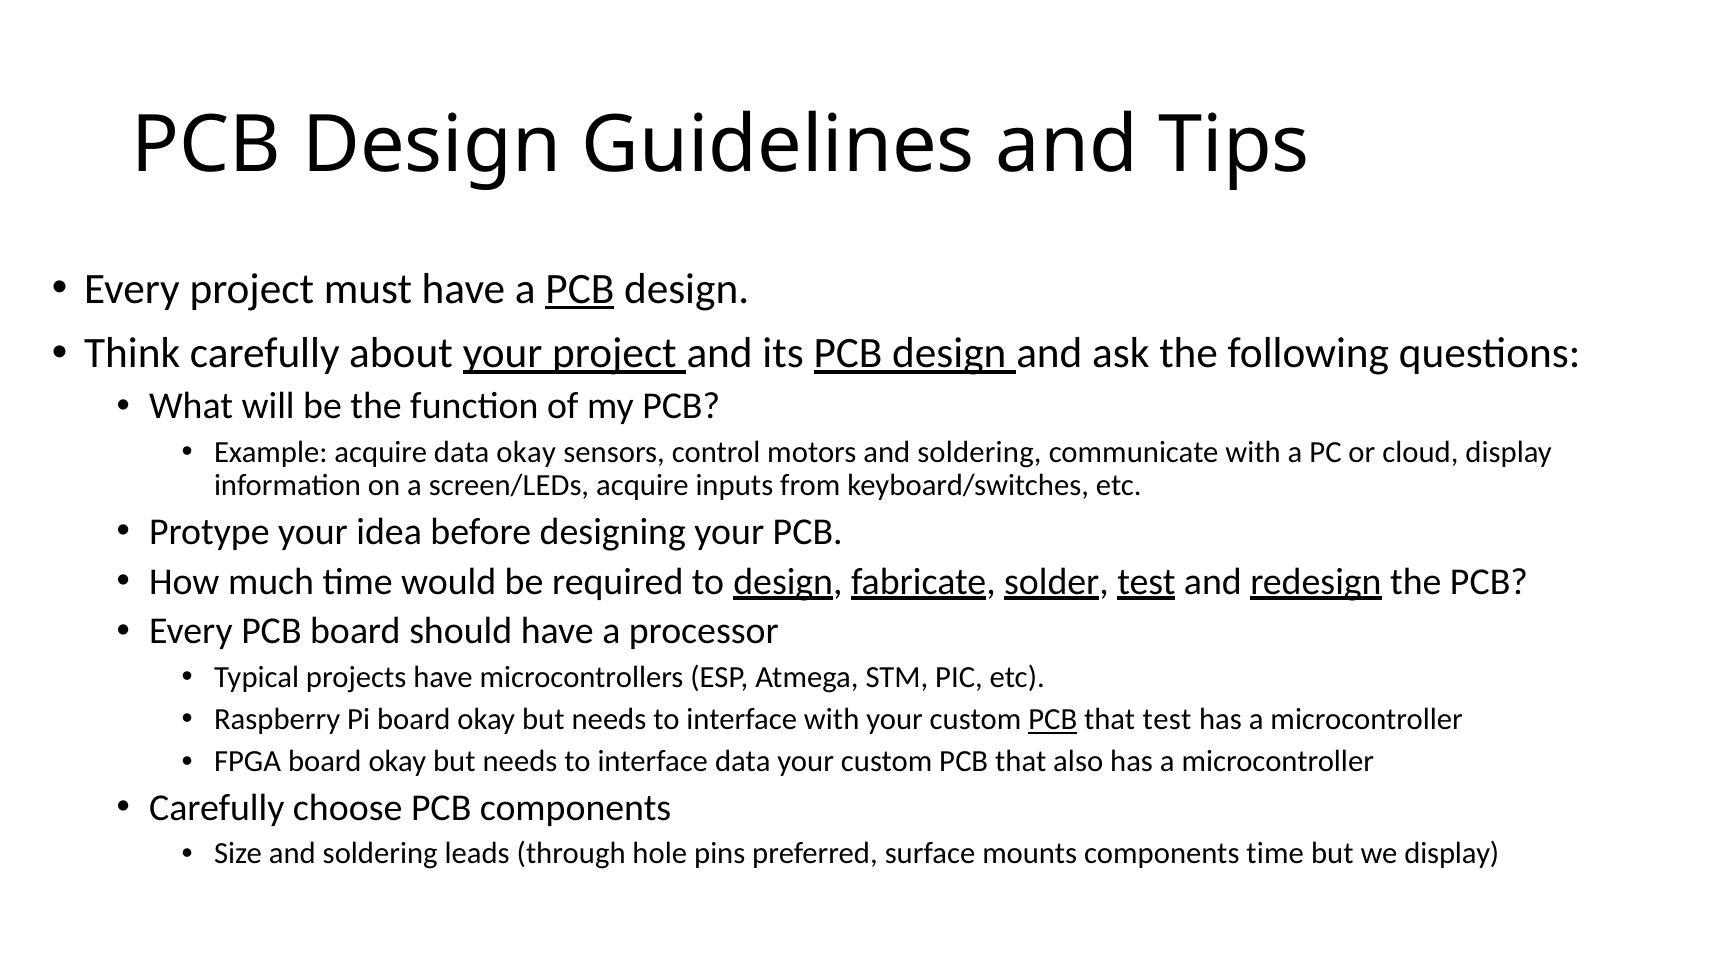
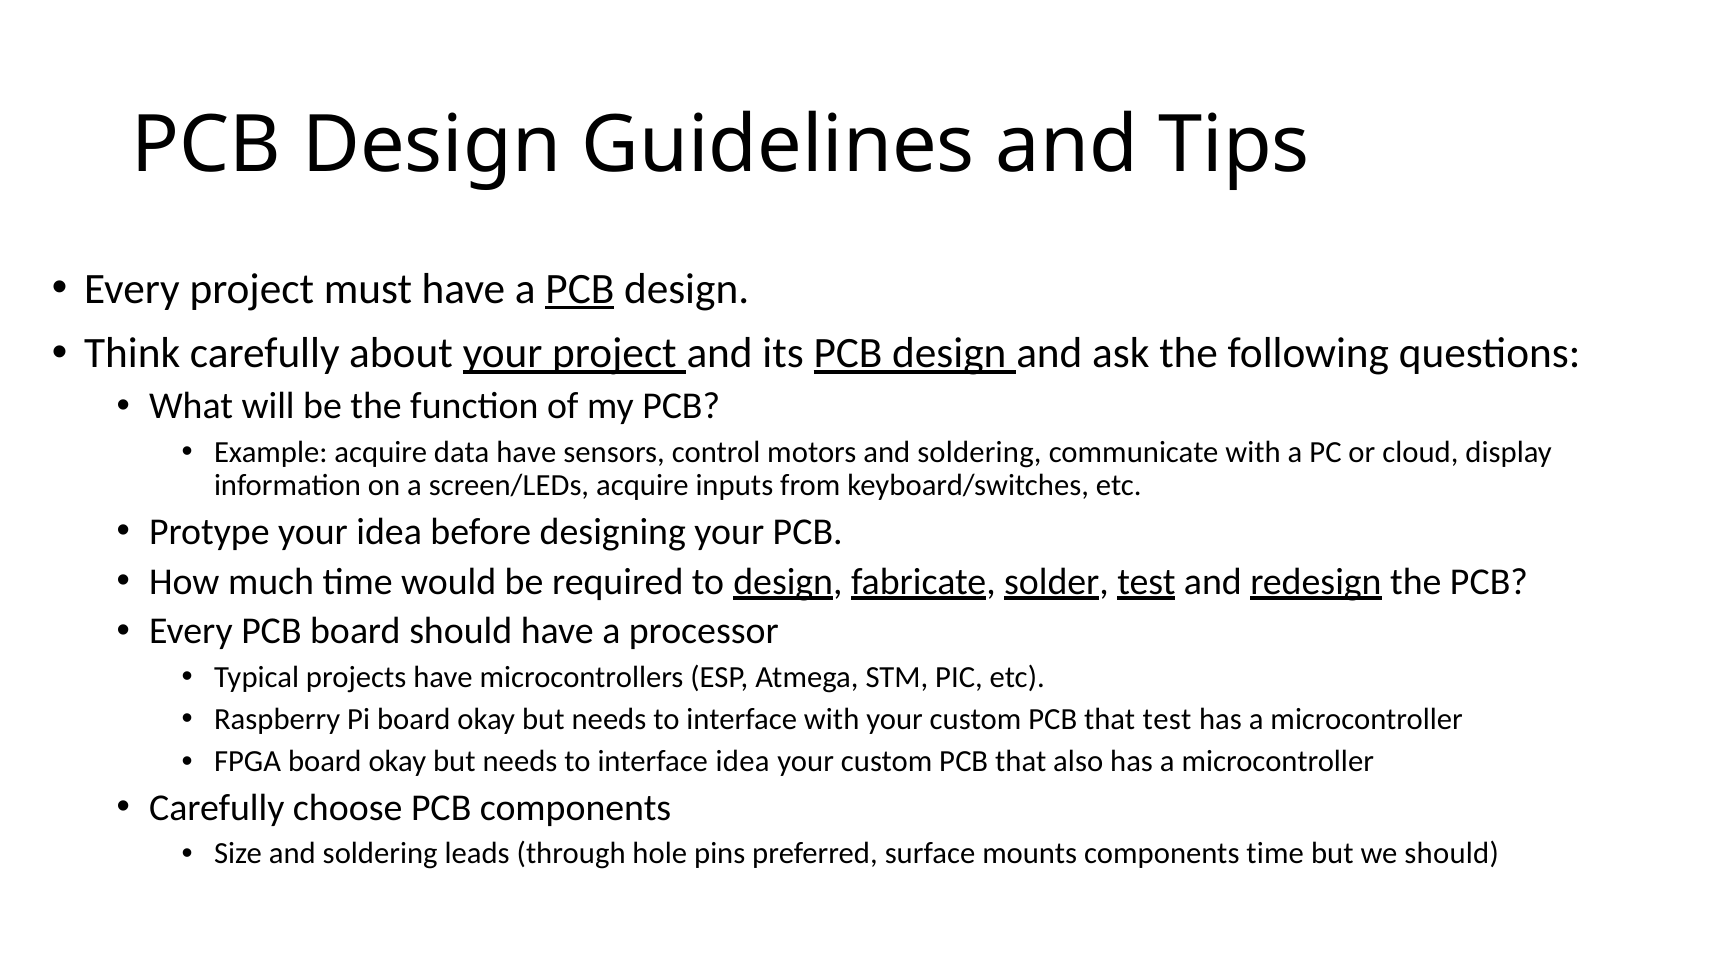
data okay: okay -> have (526, 452)
PCB underline: present -> none (1053, 719)
interface data: data -> idea (743, 762)
we display: display -> should (1452, 854)
